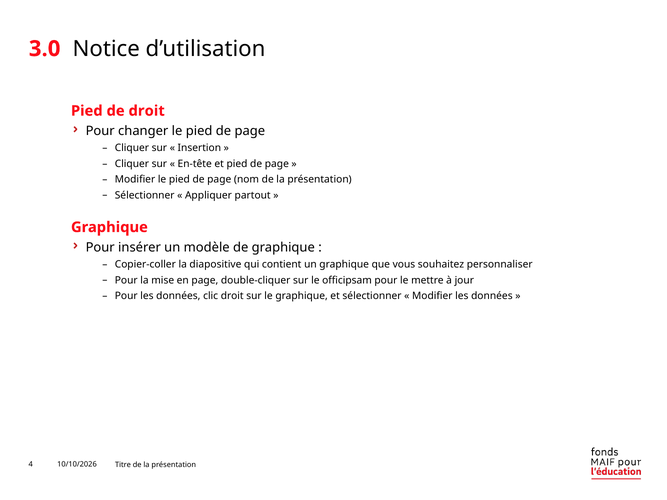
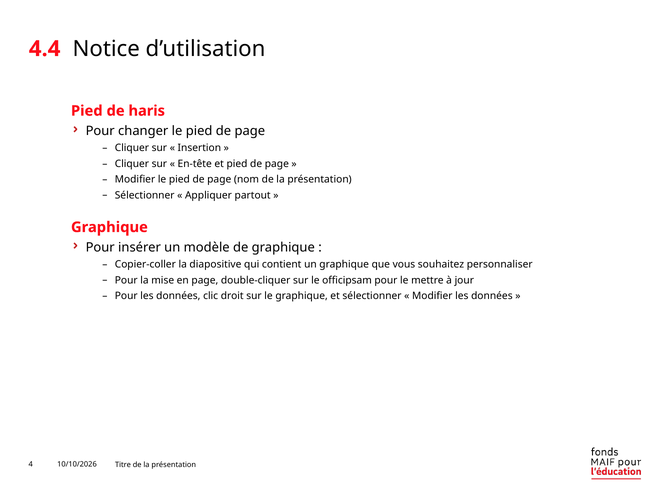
3.0: 3.0 -> 4.4 (45, 49)
de droit: droit -> haris (147, 111)
